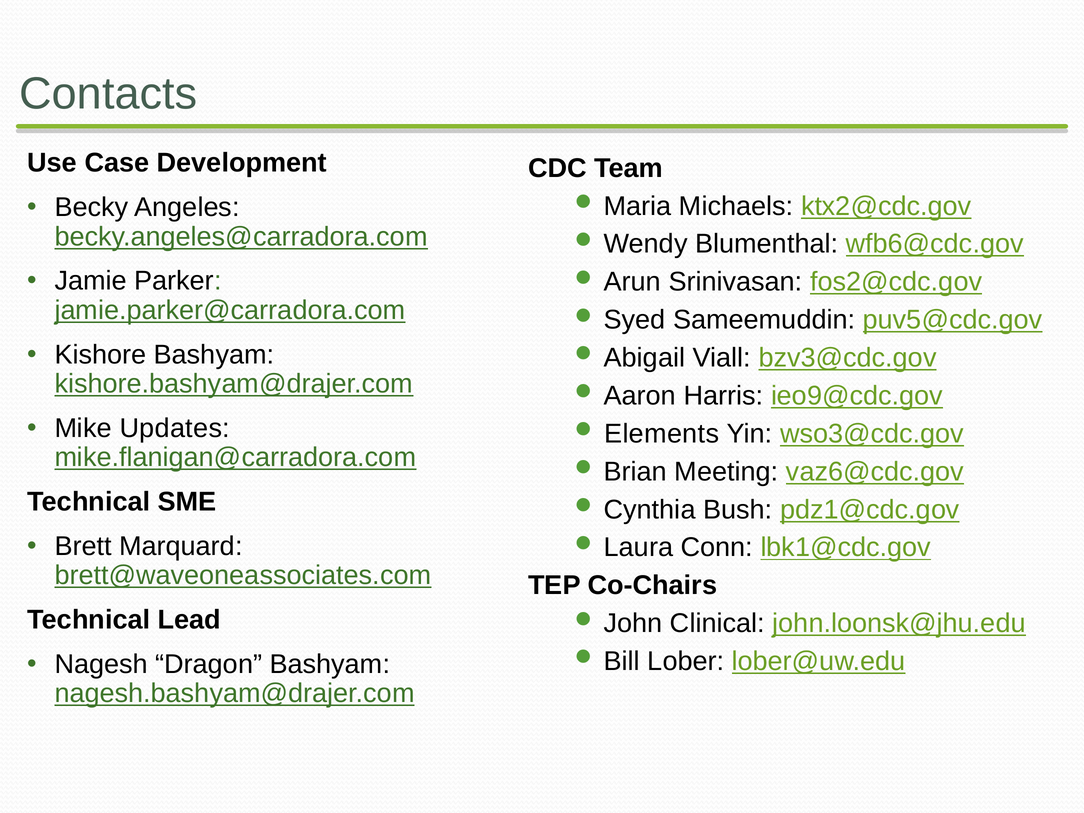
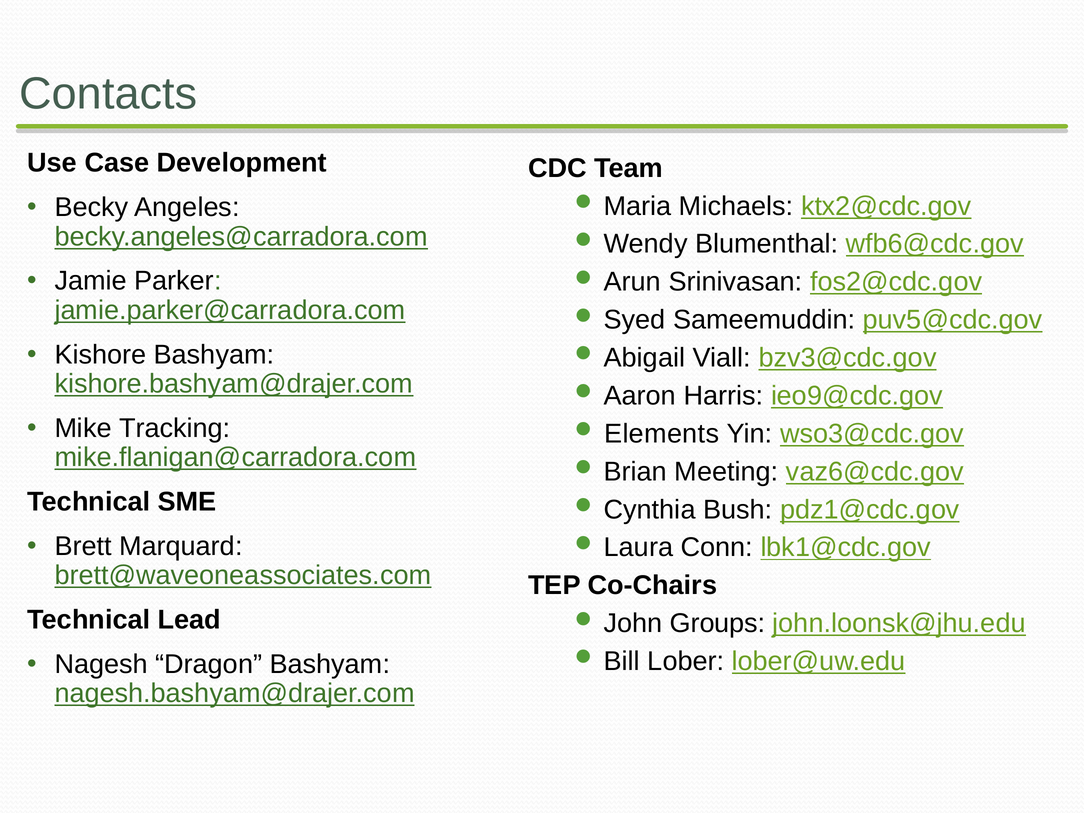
Updates: Updates -> Tracking (175, 428)
Clinical: Clinical -> Groups (718, 623)
